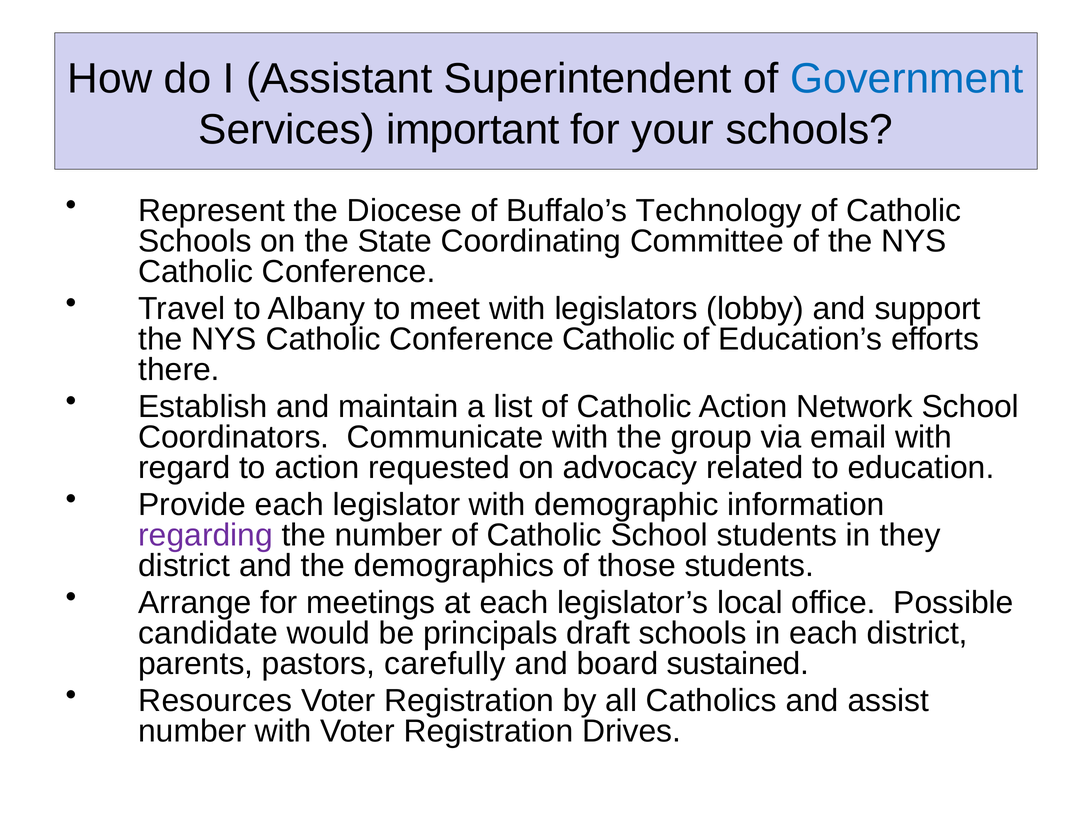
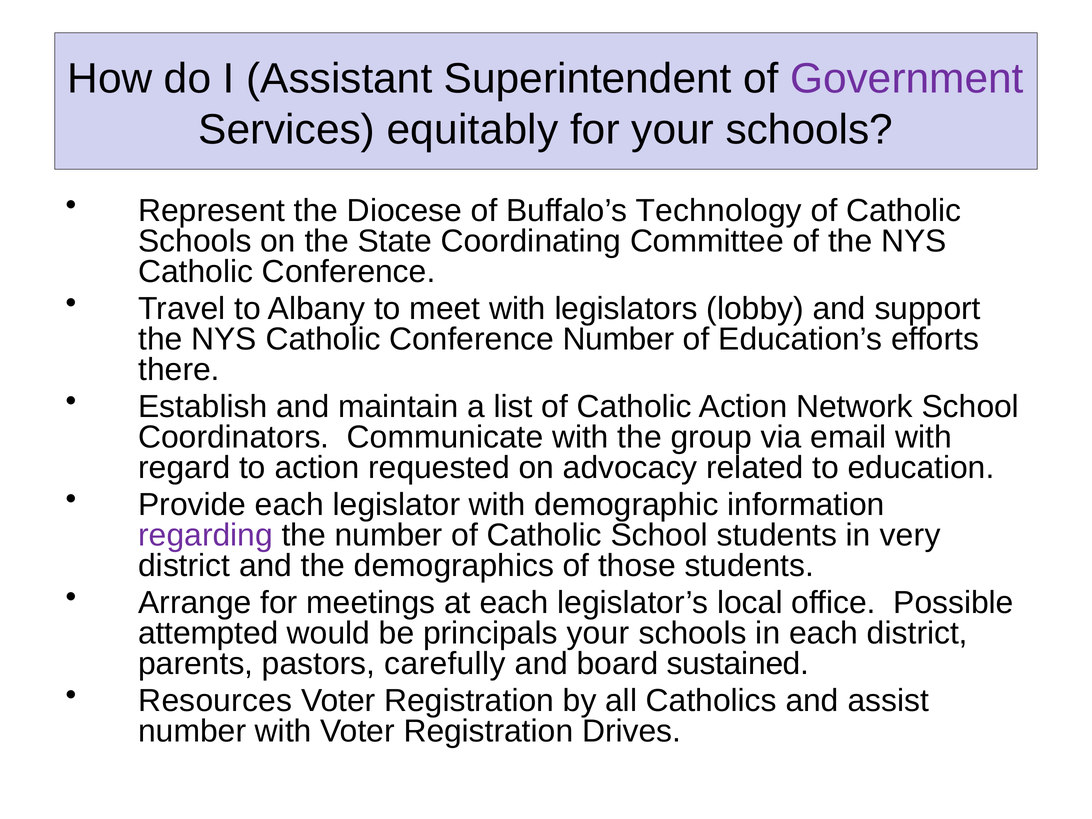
Government colour: blue -> purple (907, 79)
important: important -> equitably (472, 129)
Conference Catholic: Catholic -> Number (619, 339)
they: they -> very (910, 535)
candidate: candidate -> attempted (208, 633)
principals draft: draft -> your (598, 633)
